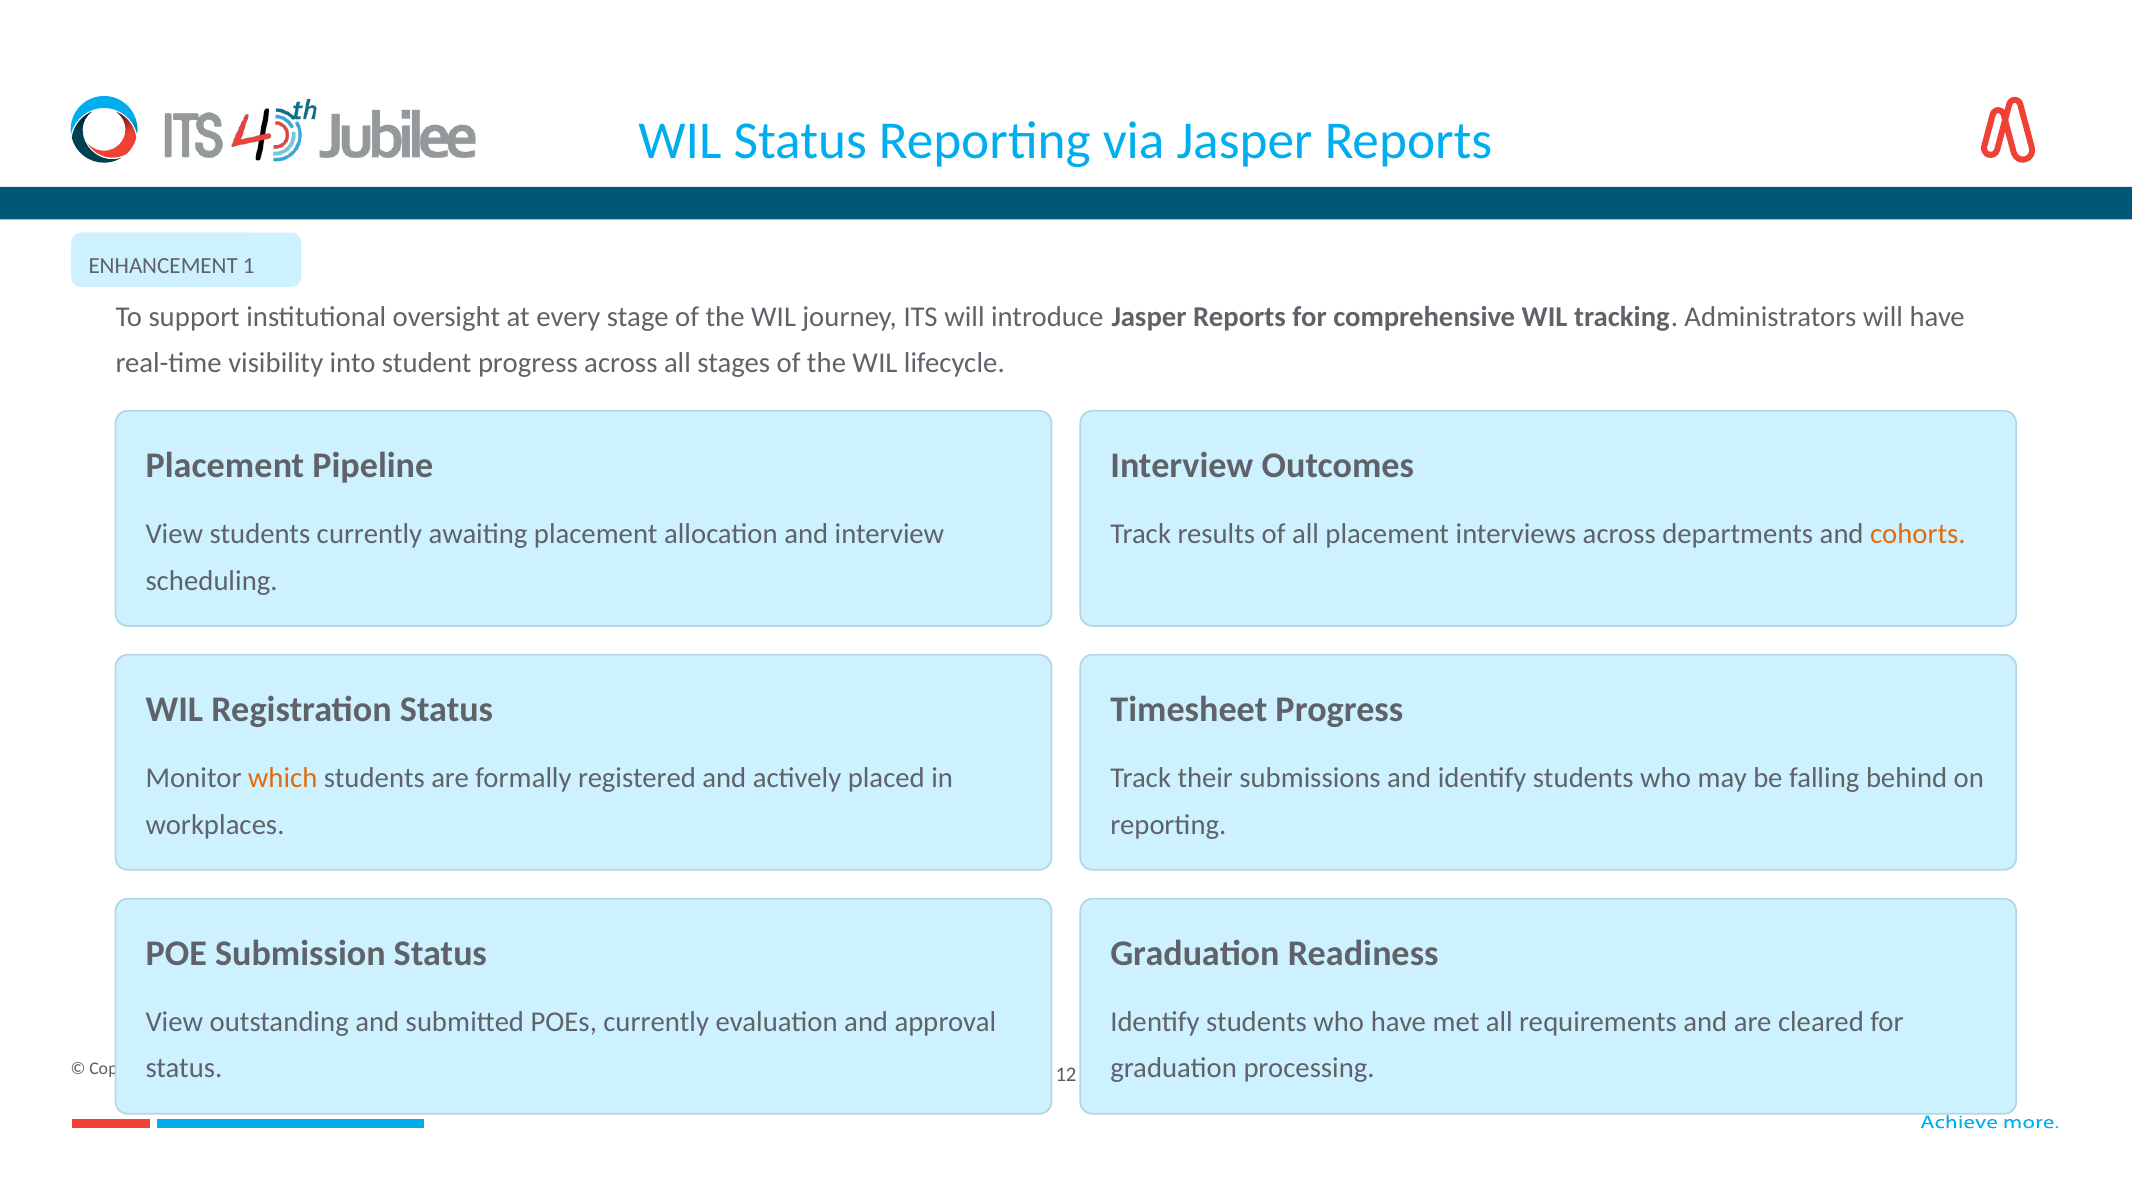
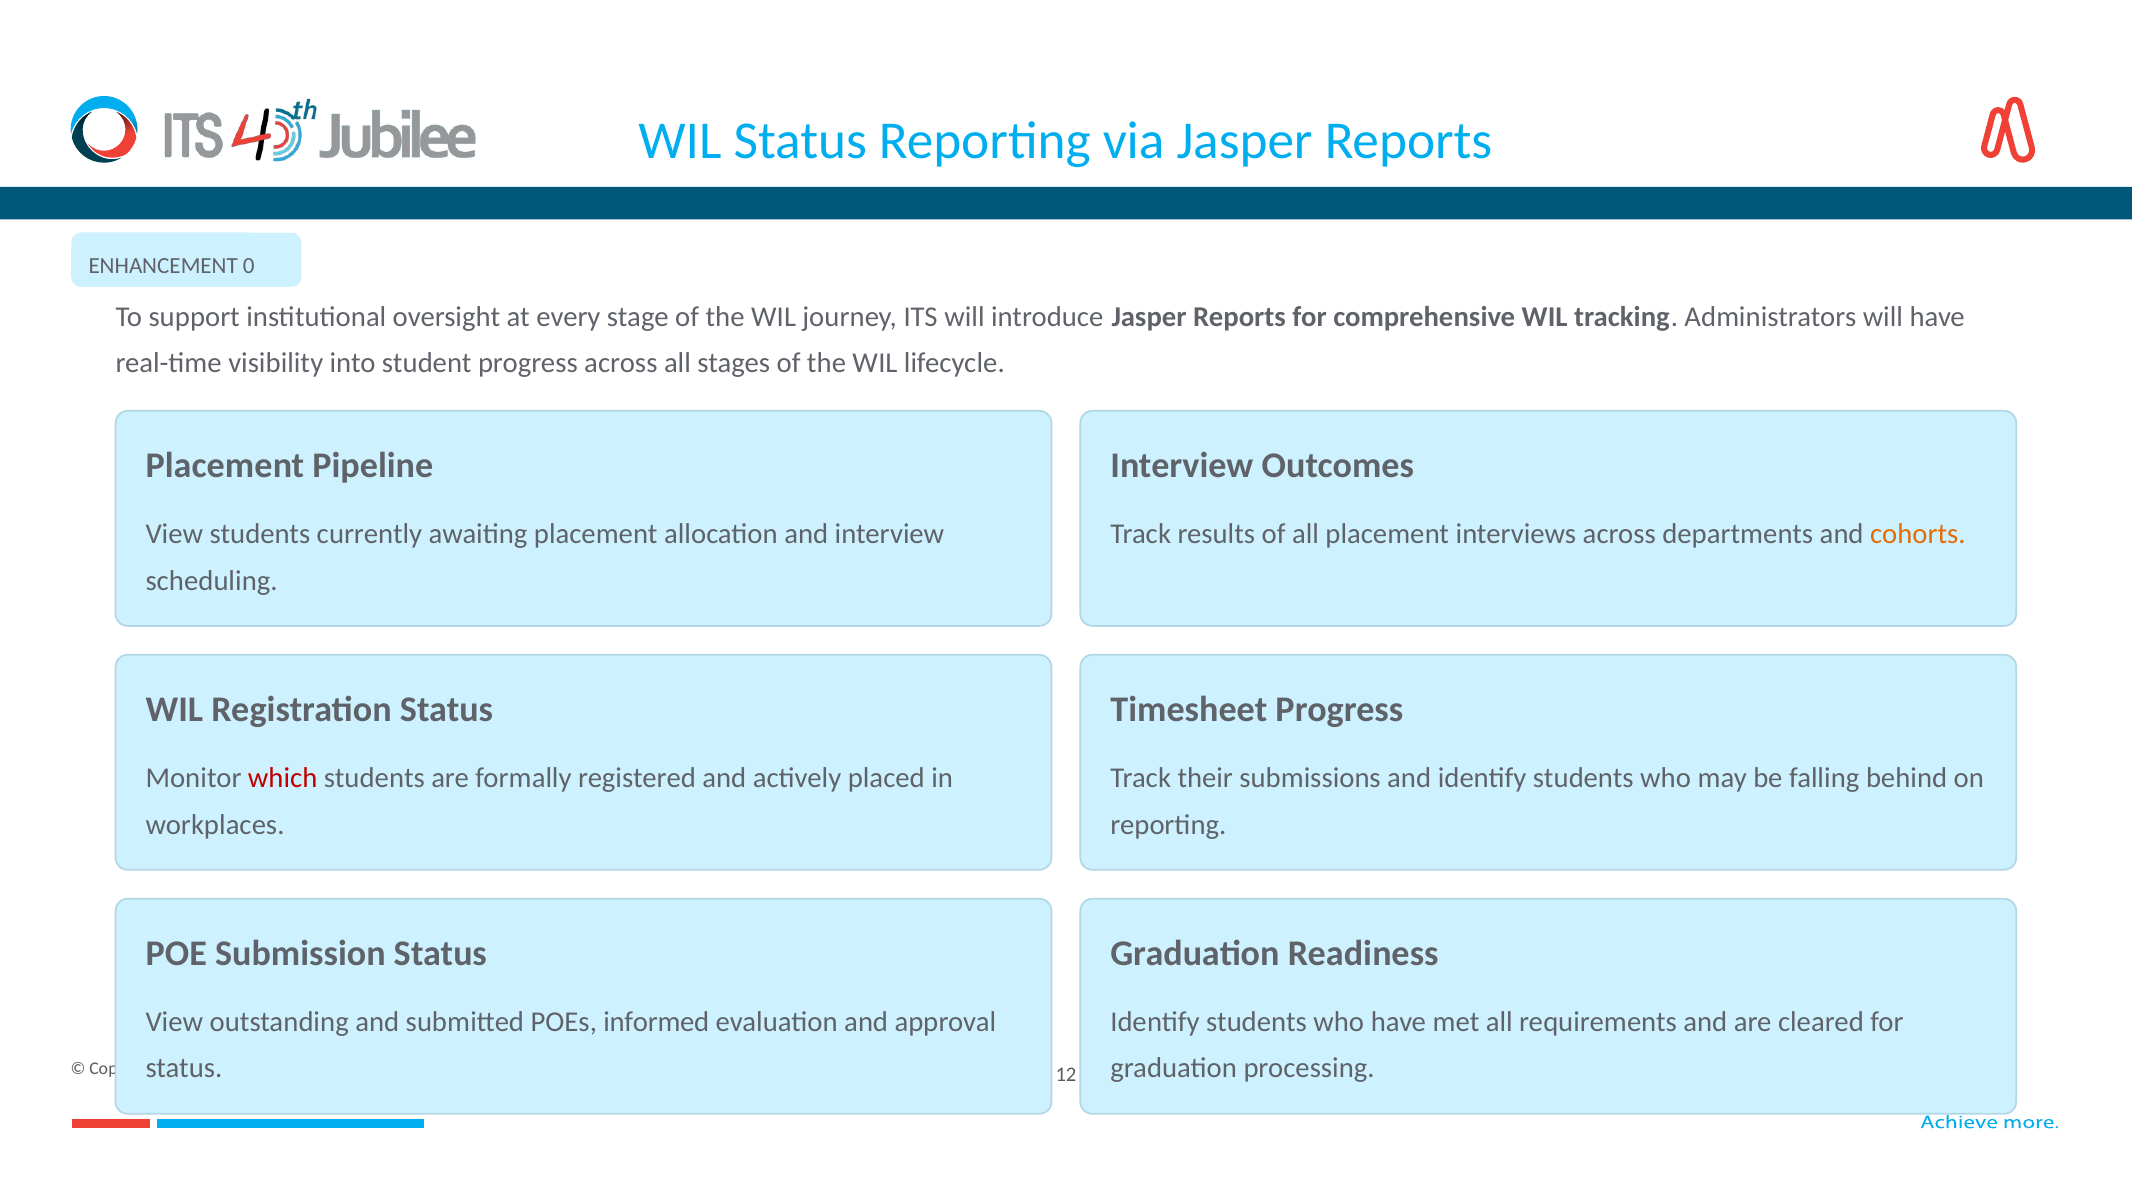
1: 1 -> 0 (249, 266)
which colour: orange -> red (283, 779)
POEs currently: currently -> informed (656, 1023)
